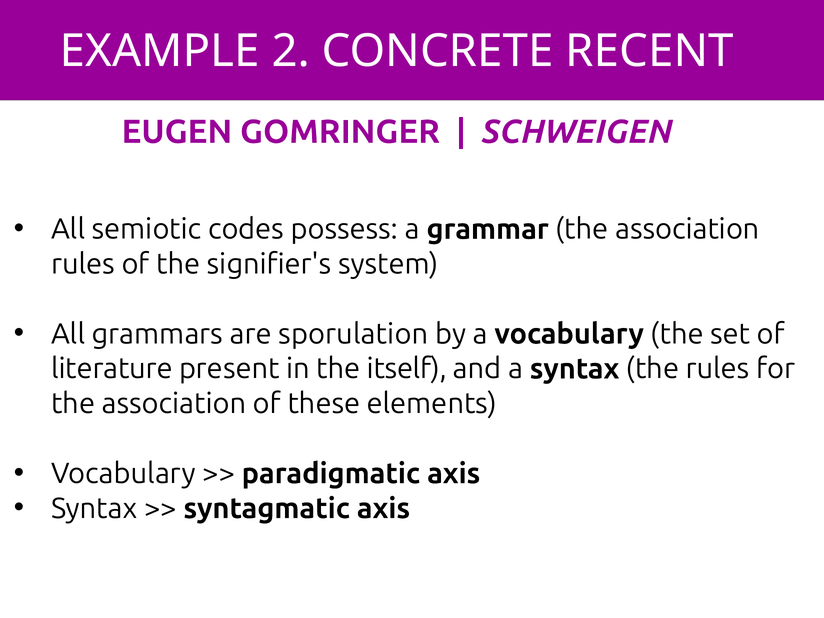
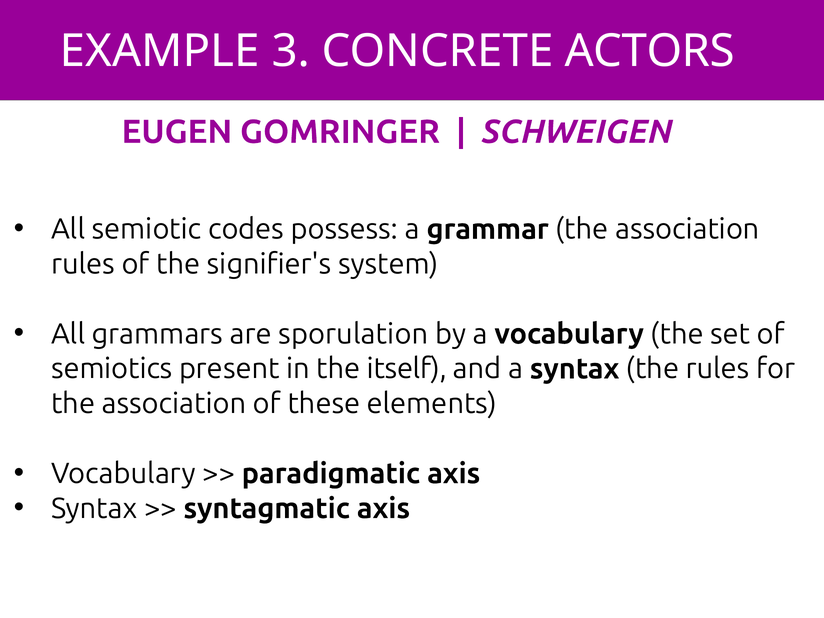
2: 2 -> 3 (291, 51)
RECENT: RECENT -> ACTORS (650, 51)
literature: literature -> semiotics (112, 369)
